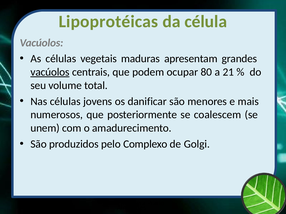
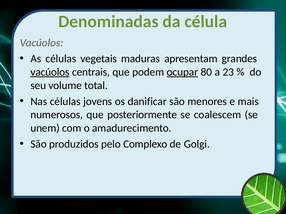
Lipoprotéicas: Lipoprotéicas -> Denominadas (108, 22)
ocupar underline: none -> present (182, 72)
21: 21 -> 23 (228, 72)
